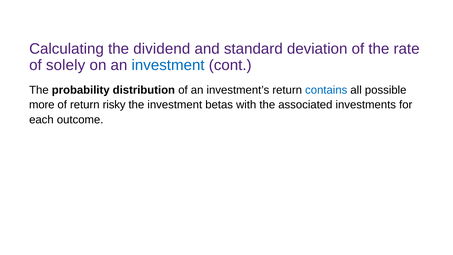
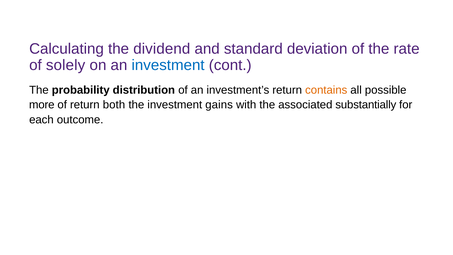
contains colour: blue -> orange (326, 90)
risky: risky -> both (114, 105)
betas: betas -> gains (219, 105)
investments: investments -> substantially (366, 105)
